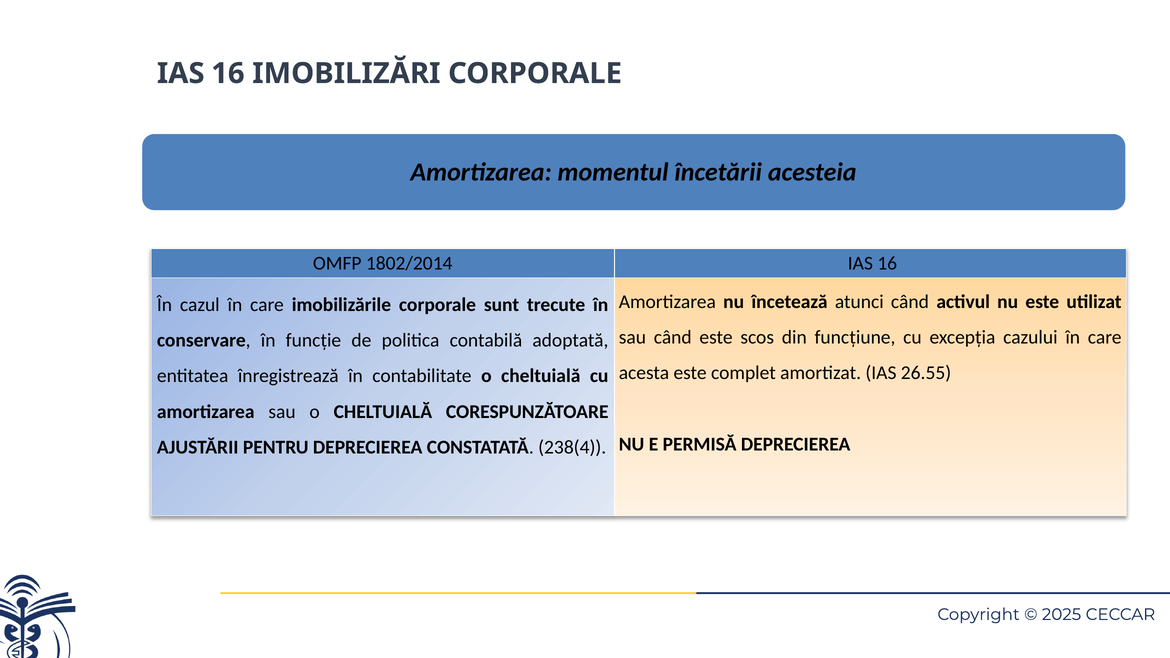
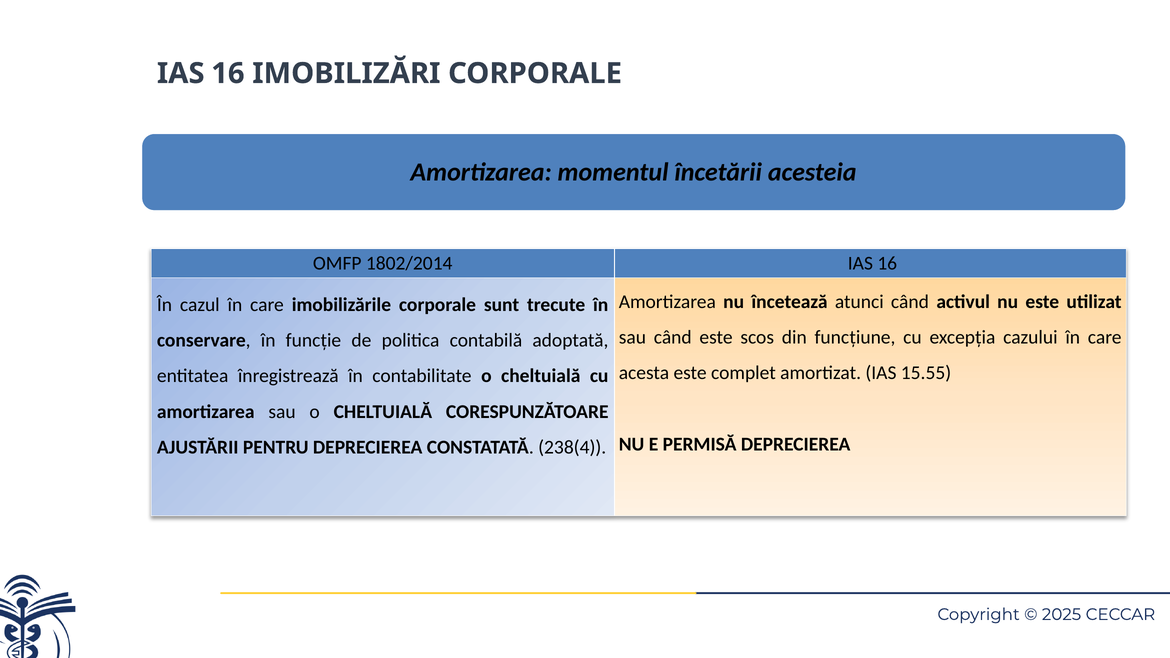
26.55: 26.55 -> 15.55 (926, 373)
